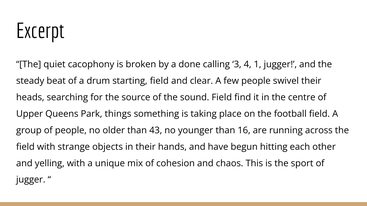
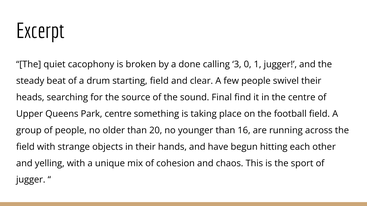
4: 4 -> 0 (248, 64)
sound Field: Field -> Final (222, 98)
Park things: things -> centre (118, 114)
43: 43 -> 20 (156, 131)
